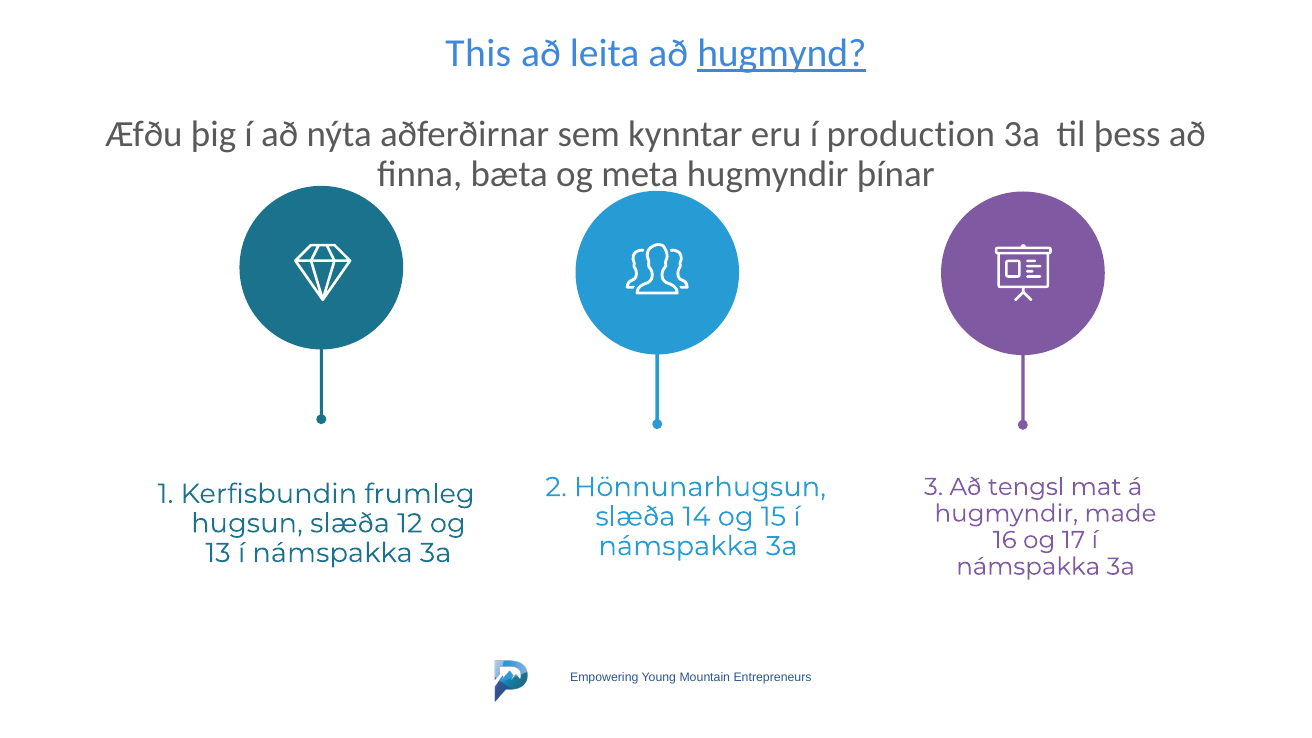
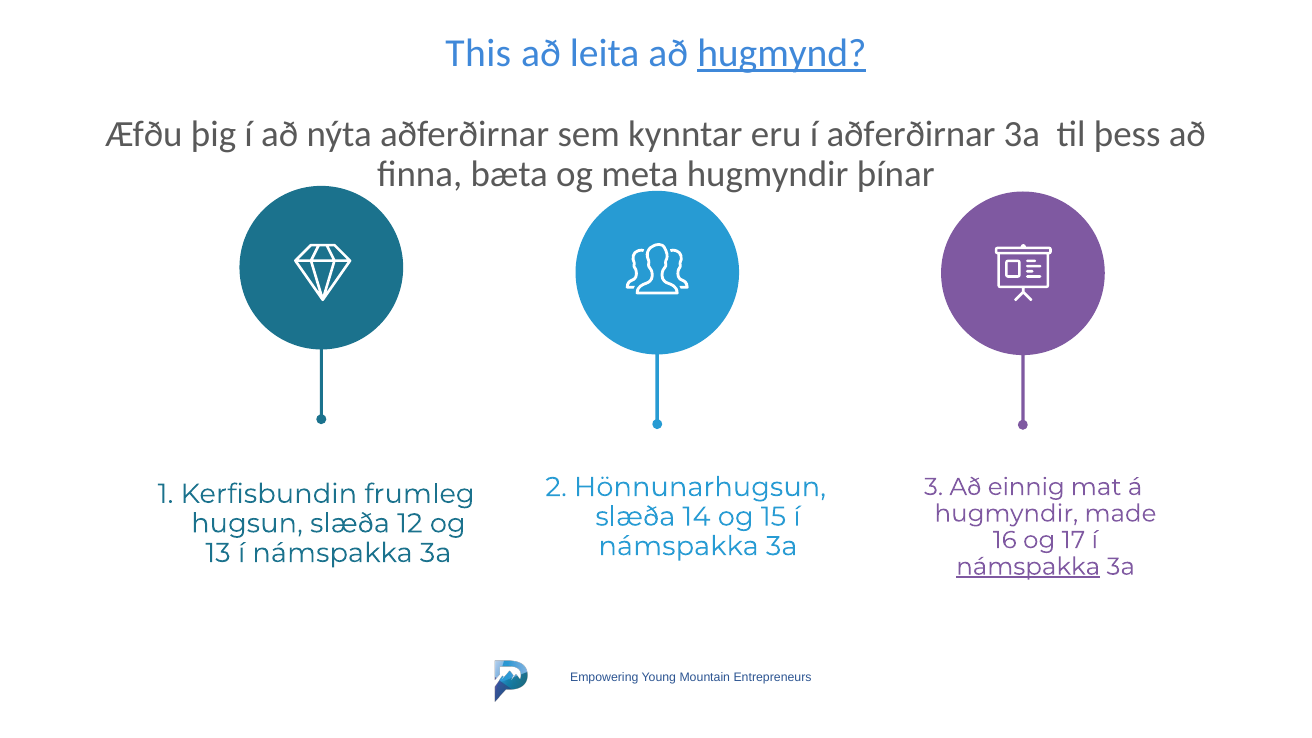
í production: production -> aðferðirnar (911, 135)
tengsl: tengsl -> einnig (1026, 487)
námspakka underline: none -> present (1028, 567)
